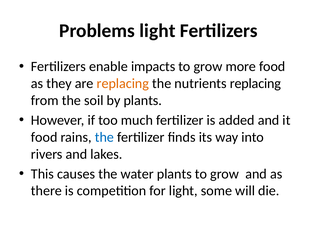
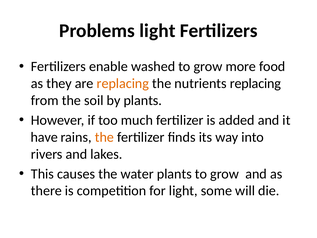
impacts: impacts -> washed (153, 67)
food: food -> have (44, 137)
the colour: blue -> orange (104, 137)
